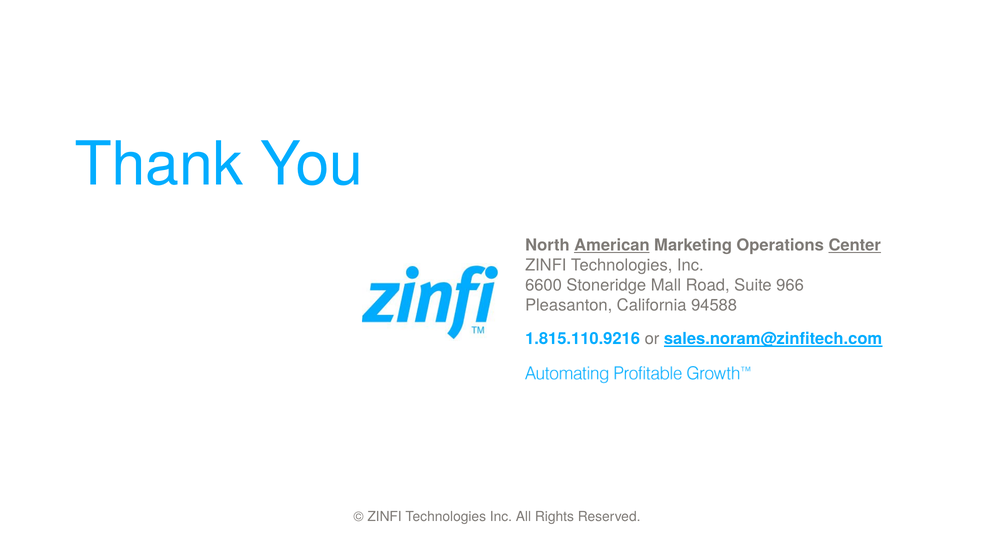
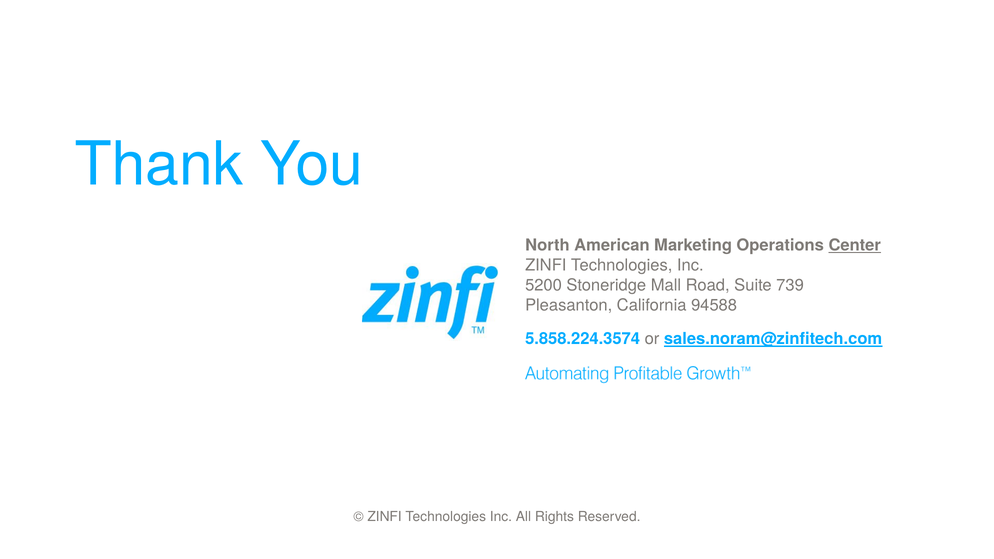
American underline: present -> none (612, 246)
6600: 6600 -> 5200 (543, 285)
966: 966 -> 739 (790, 285)
1.815.110.9216: 1.815.110.9216 -> 5.858.224.3574 (583, 339)
